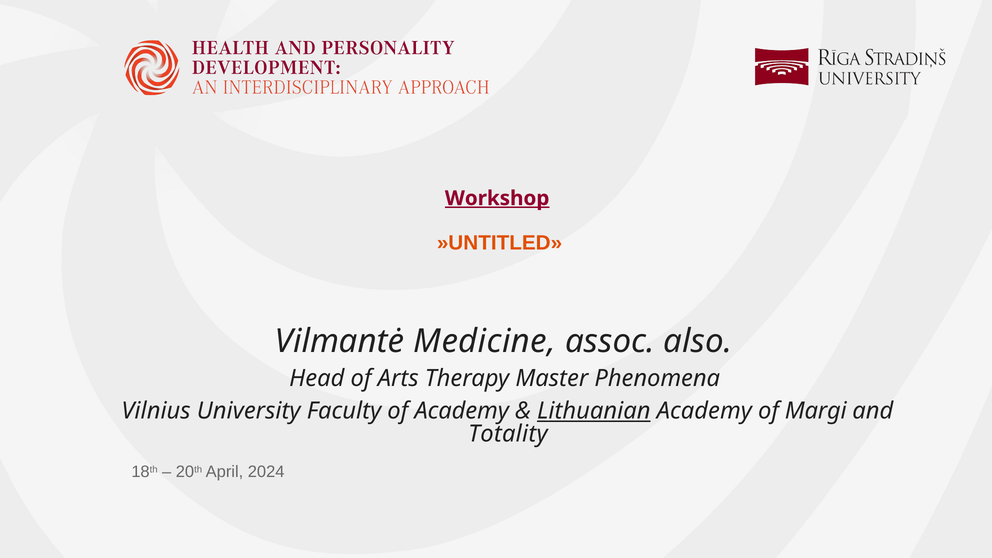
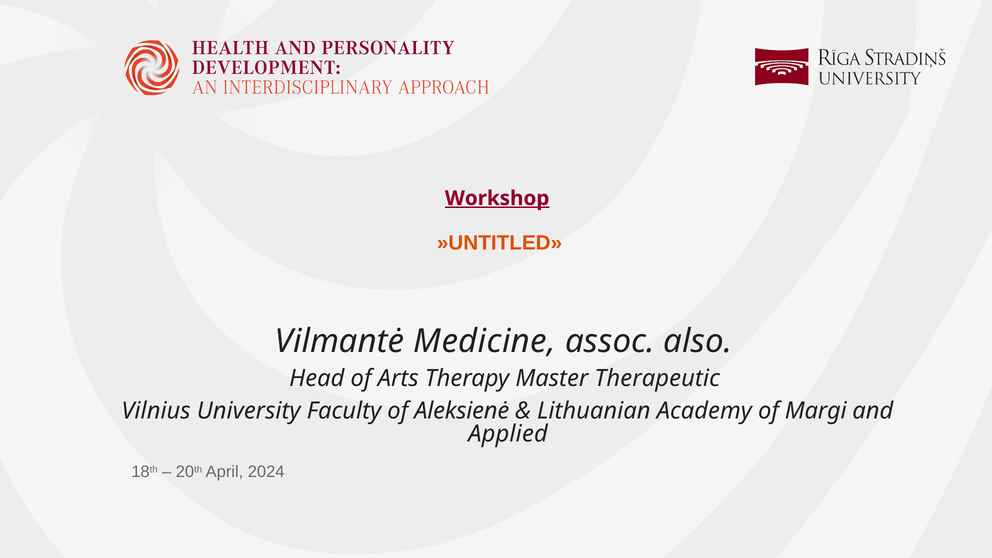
Phenomena: Phenomena -> Therapeutic (657, 378)
of Academy: Academy -> Aleksienė (462, 411)
Lithuanian underline: present -> none (594, 411)
Totality: Totality -> Applied (508, 434)
